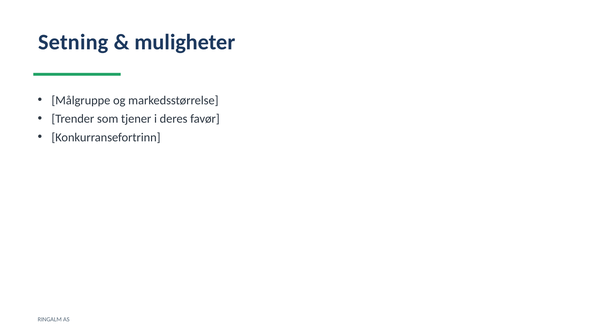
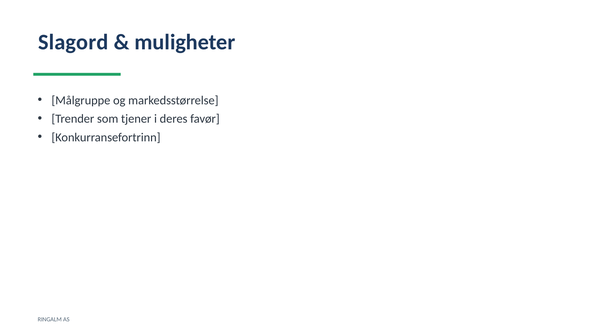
Setning: Setning -> Slagord (73, 42)
